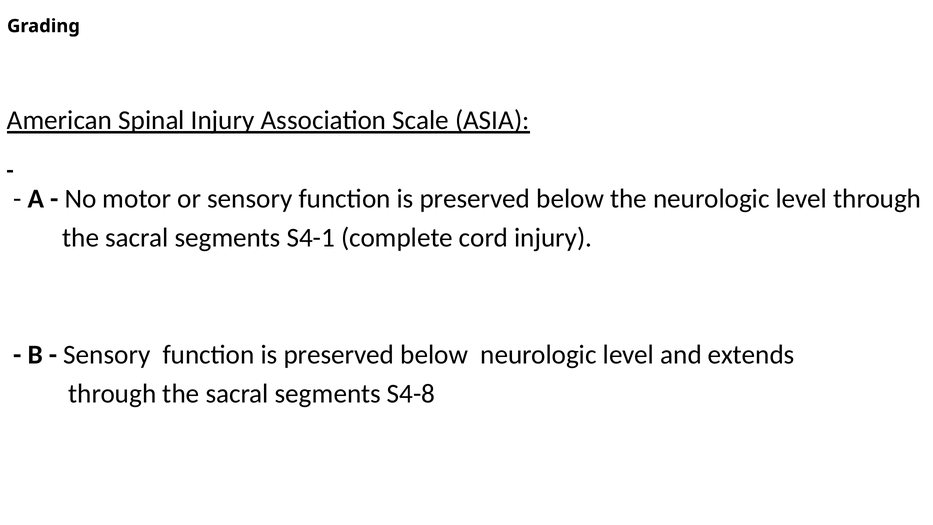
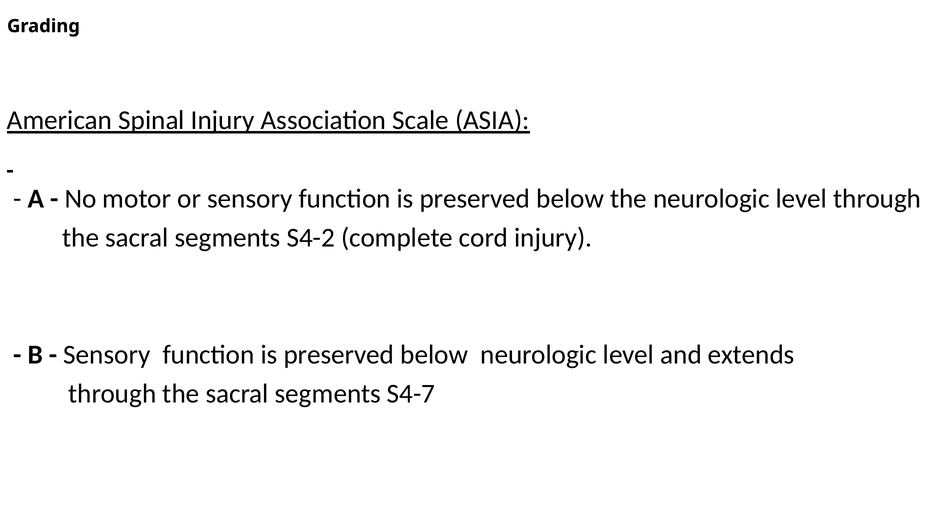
S4-1: S4-1 -> S4-2 (311, 238)
S4-8: S4-8 -> S4-7 (411, 394)
